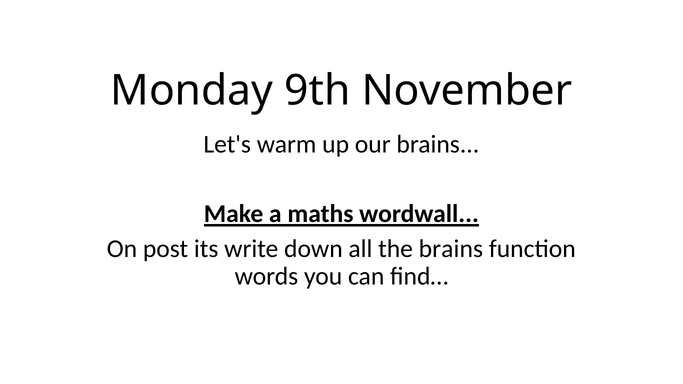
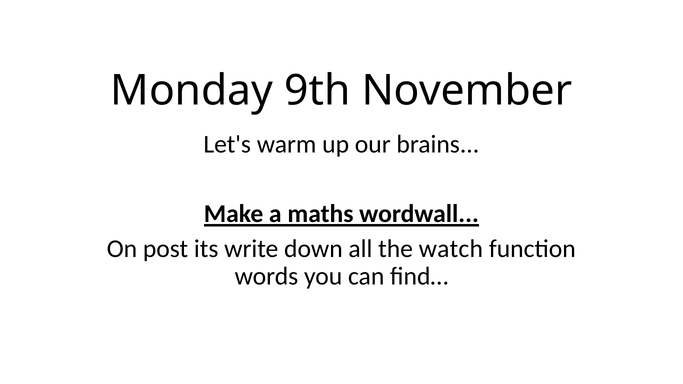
the brains: brains -> watch (451, 249)
